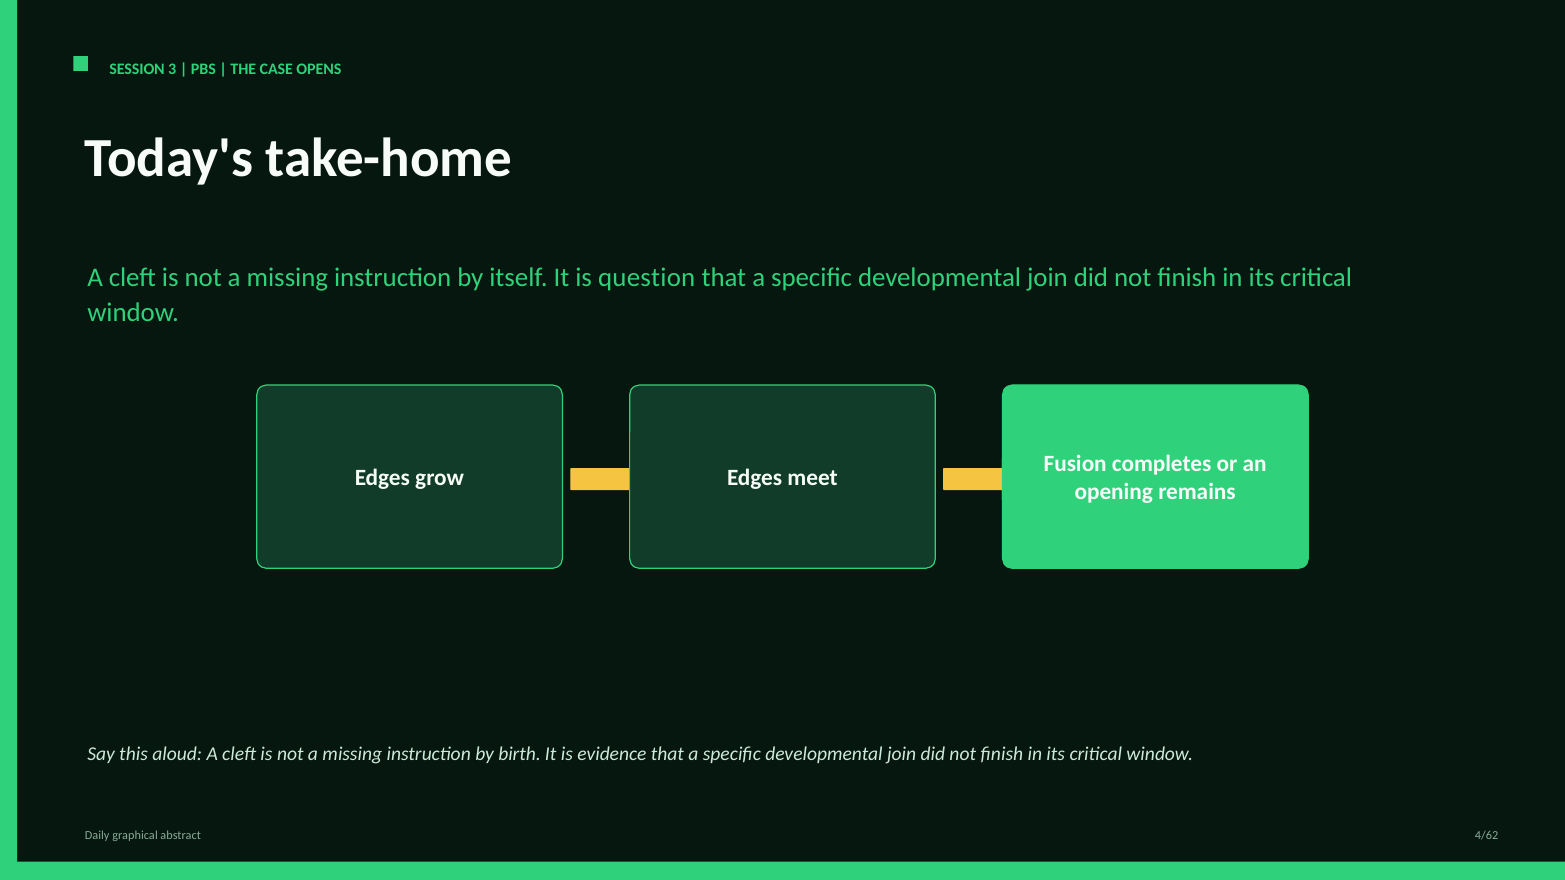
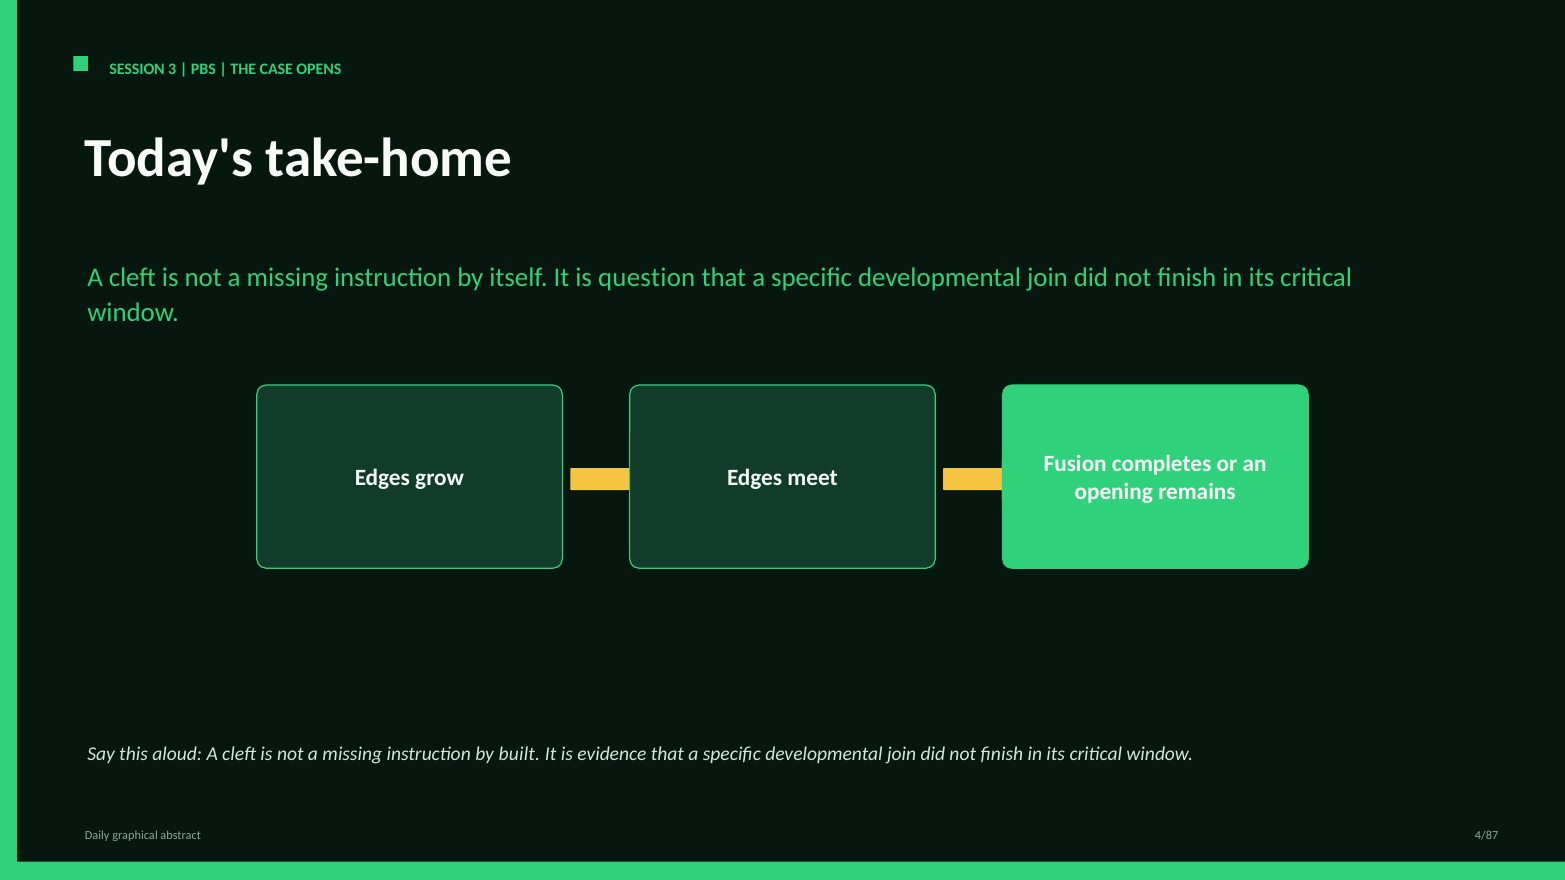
birth: birth -> built (519, 755)
4/62: 4/62 -> 4/87 (1487, 836)
